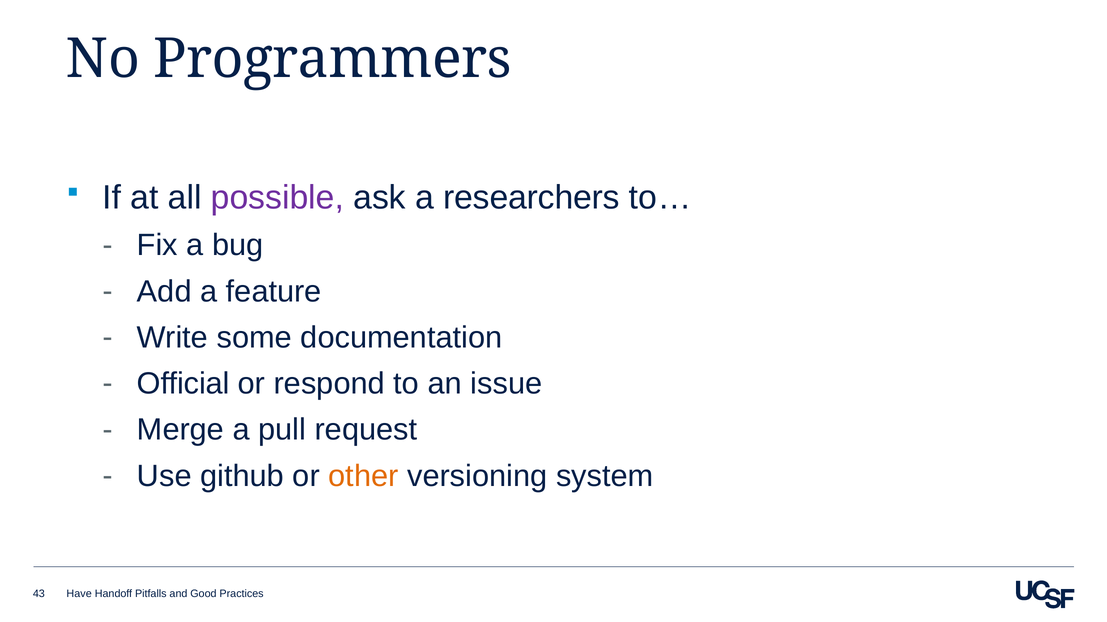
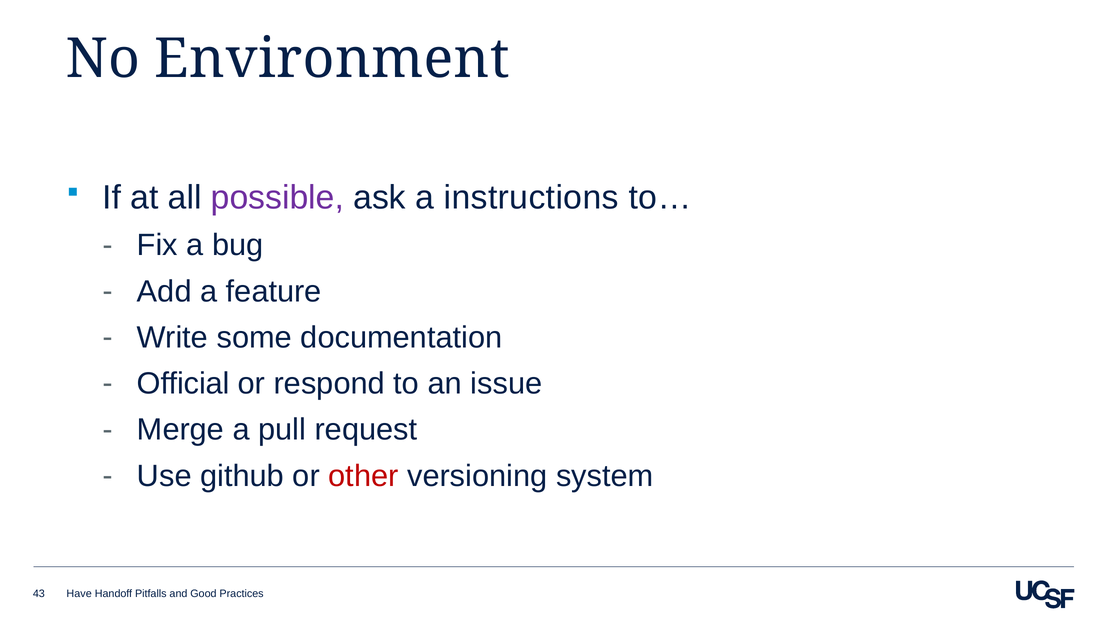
Programmers: Programmers -> Environment (332, 59)
researchers: researchers -> instructions (531, 198)
other colour: orange -> red (363, 476)
